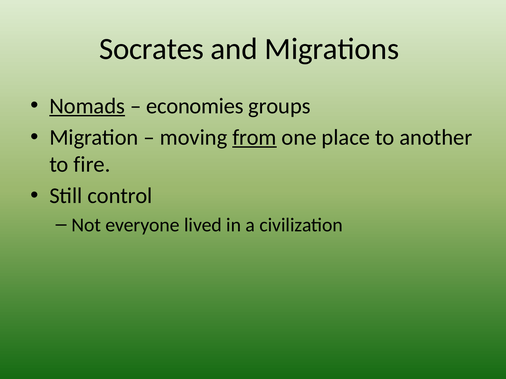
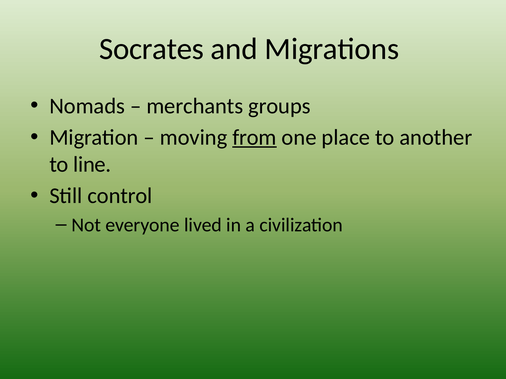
Nomads underline: present -> none (87, 106)
economies: economies -> merchants (195, 106)
fire: fire -> line (92, 165)
